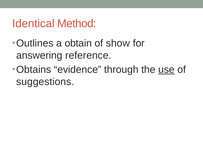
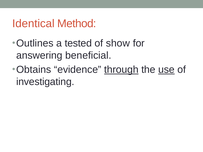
obtain: obtain -> tested (78, 43)
reference: reference -> beneficial (88, 56)
through underline: none -> present (121, 70)
suggestions: suggestions -> investigating (45, 82)
